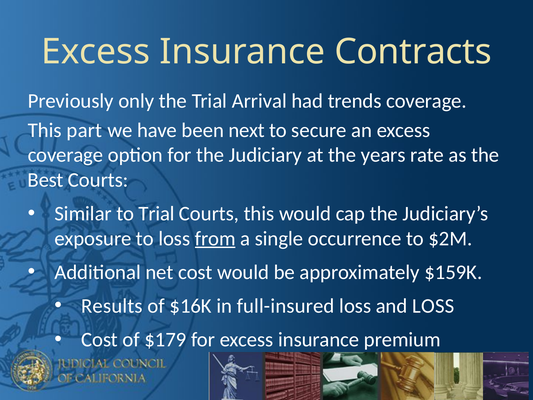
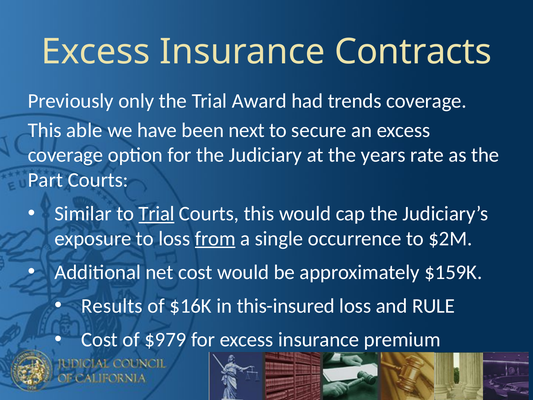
Arrival: Arrival -> Award (259, 101)
part: part -> able (84, 130)
Best: Best -> Part (45, 180)
Trial underline: none -> present (157, 214)
full-insured: full-insured -> this-insured (286, 306)
and LOSS: LOSS -> RULE (434, 306)
$179: $179 -> $979 (165, 339)
